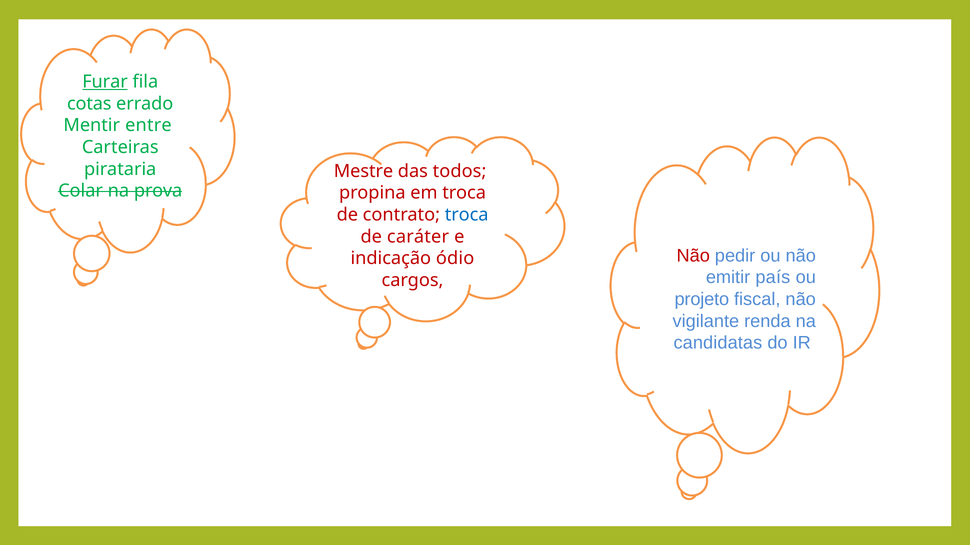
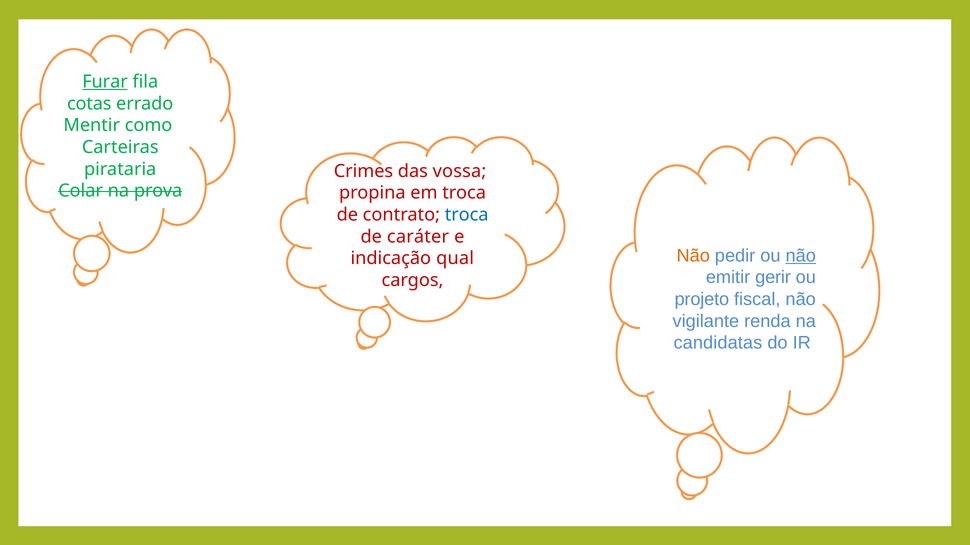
entre: entre -> como (149, 126)
Mestre: Mestre -> Crimes (363, 171)
todos: todos -> vossa (459, 171)
Não colour: red -> orange (693, 256)
não underline: none -> present (801, 256)
ódio: ódio -> qual (455, 259)
país: país -> gerir (773, 278)
